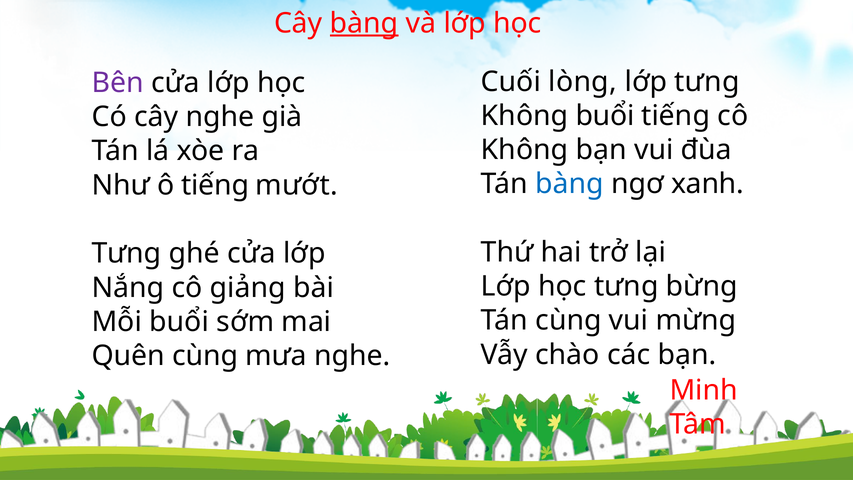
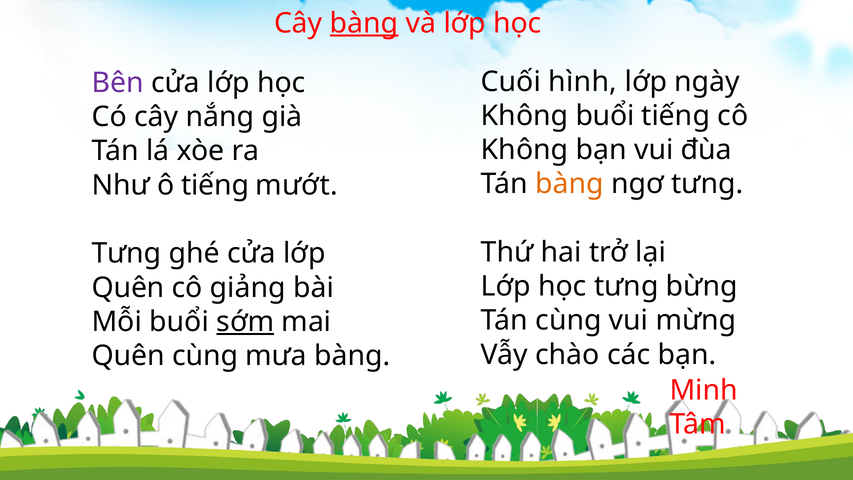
lòng: lòng -> hình (583, 82)
lớp tưng: tưng -> ngày (707, 82)
cây nghe: nghe -> nắng (220, 117)
bàng colour: blue -> orange (570, 184)
ngơ xanh: xanh -> tưng (707, 184)
Nắng: Nắng -> Quên (128, 288)
sớm underline: none -> present (245, 322)
mưa nghe: nghe -> bàng (353, 356)
